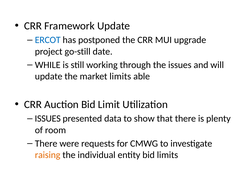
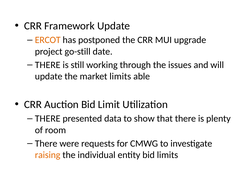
ERCOT colour: blue -> orange (48, 40)
WHILE: WHILE -> THERE (48, 65)
ISSUES: ISSUES -> THERE (48, 119)
